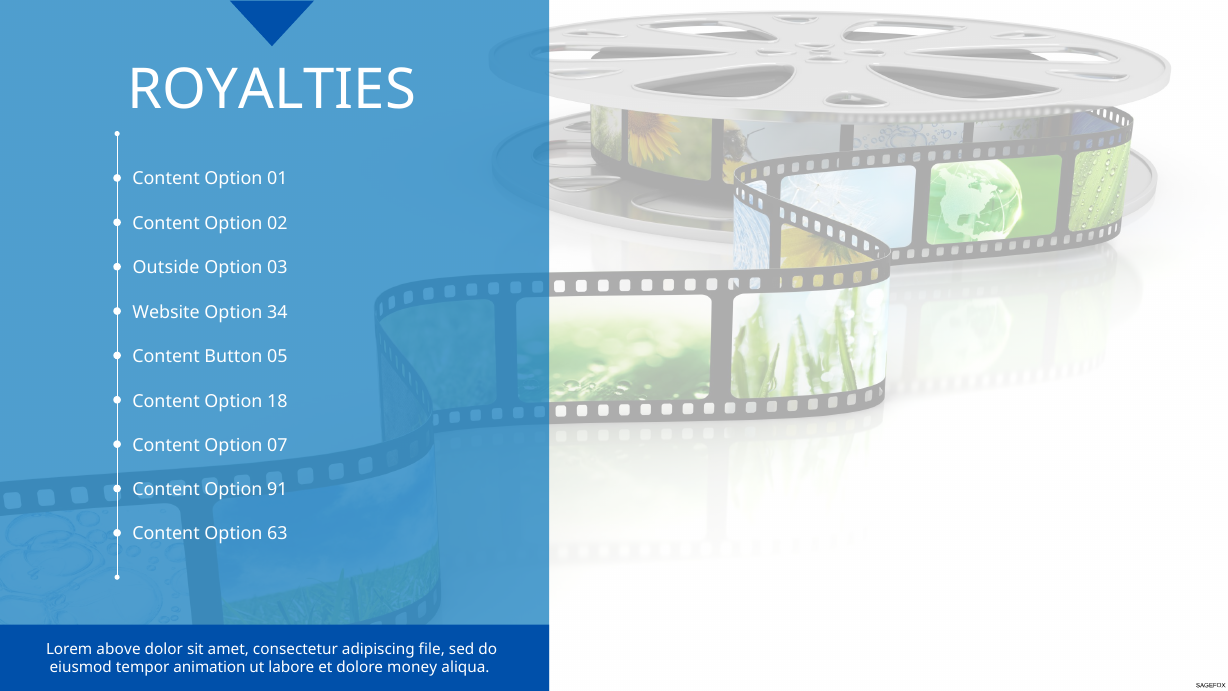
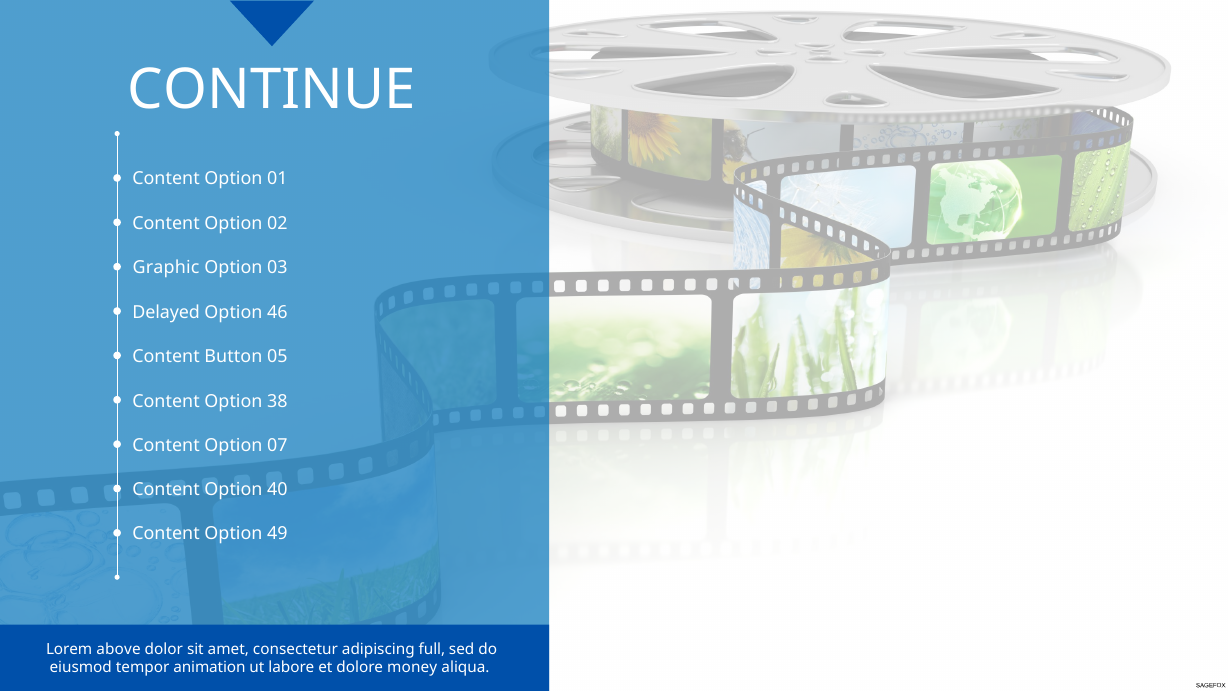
ROYALTIES: ROYALTIES -> CONTINUE (272, 90)
Outside: Outside -> Graphic (166, 268)
Website: Website -> Delayed (166, 312)
34: 34 -> 46 (277, 312)
18: 18 -> 38 (277, 401)
91: 91 -> 40 (277, 490)
63: 63 -> 49 (277, 534)
file: file -> full (432, 649)
